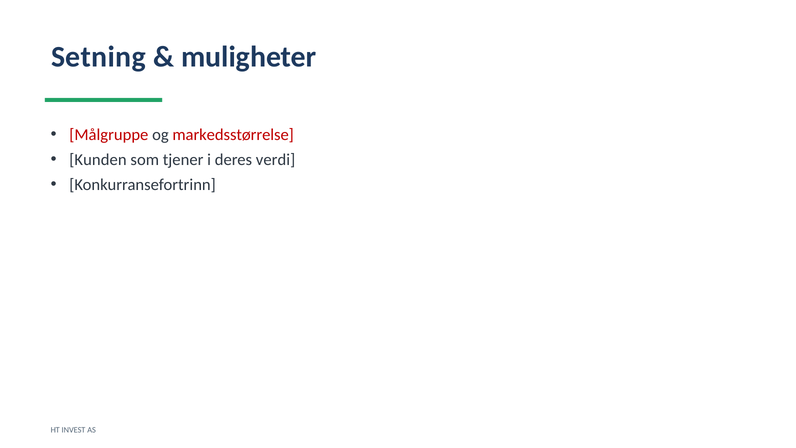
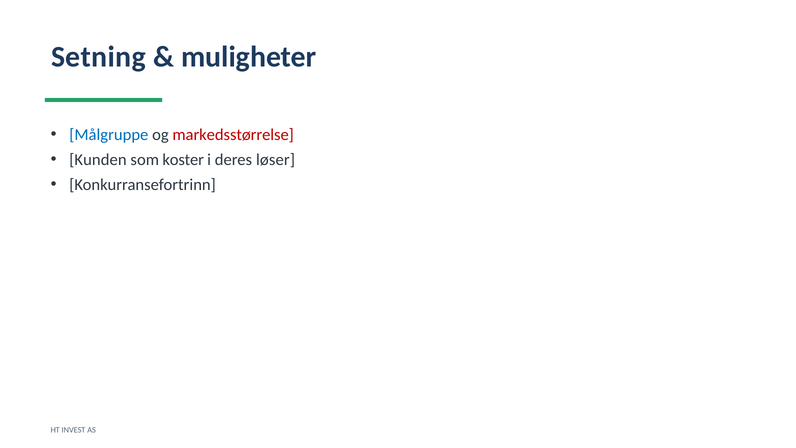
Målgruppe colour: red -> blue (109, 135)
tjener: tjener -> koster (183, 160)
verdi: verdi -> løser (276, 160)
